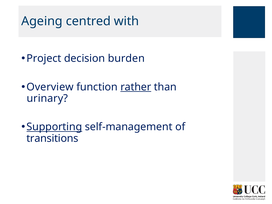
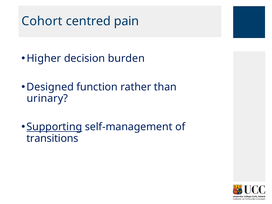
Ageing: Ageing -> Cohort (42, 21)
with: with -> pain (126, 21)
Project: Project -> Higher (44, 58)
Overview: Overview -> Designed (50, 87)
rather underline: present -> none (136, 87)
